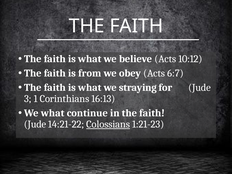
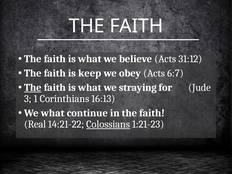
10:12: 10:12 -> 31:12 (190, 59)
from: from -> keep (90, 73)
The underline: none -> present (33, 88)
Jude: Jude -> Real (35, 124)
